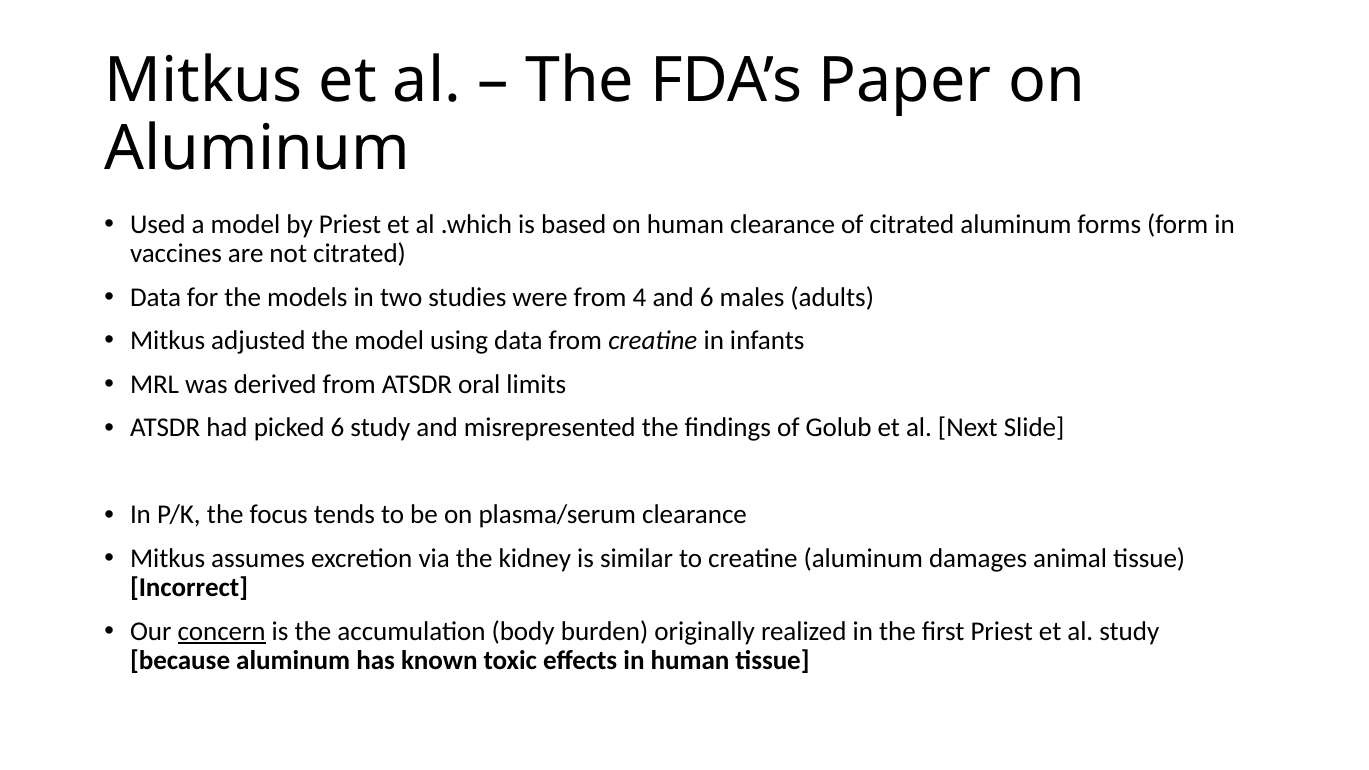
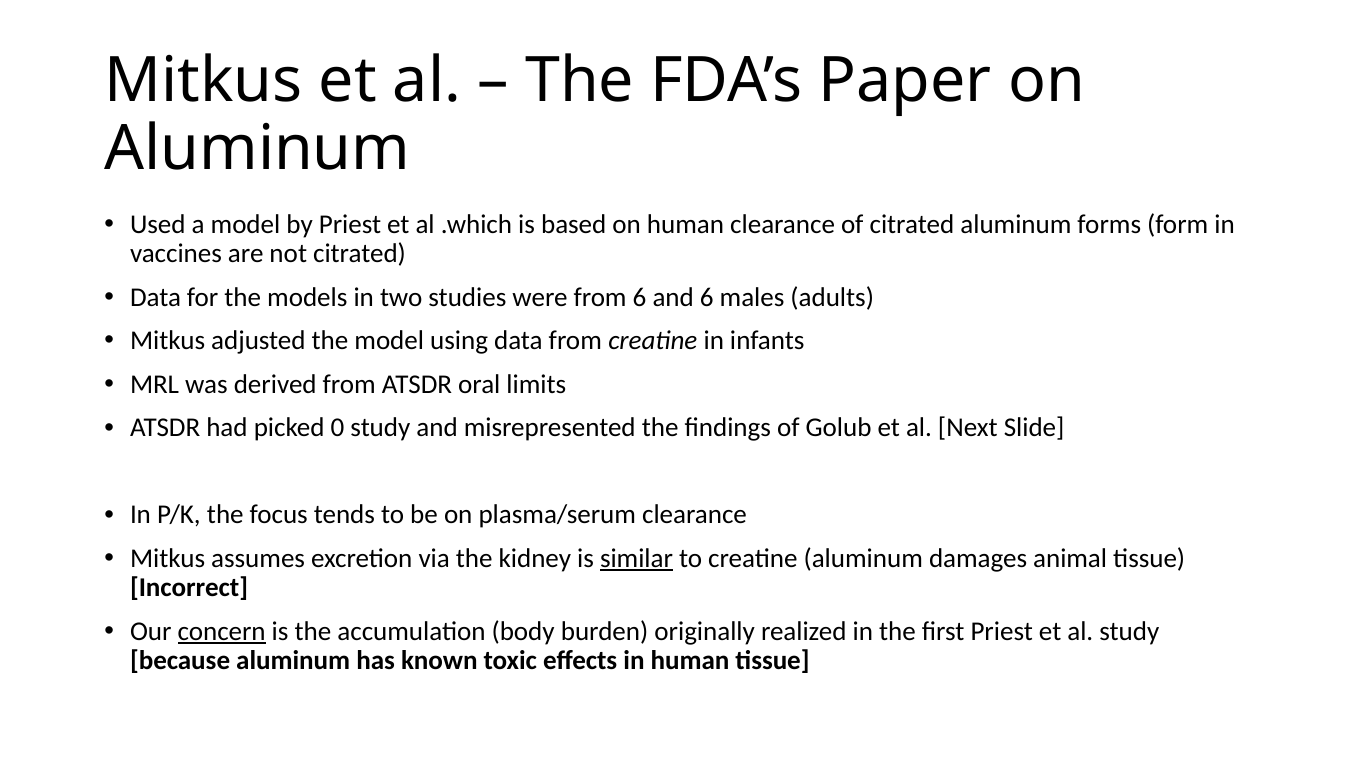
from 4: 4 -> 6 (640, 297)
picked 6: 6 -> 0 (338, 428)
similar underline: none -> present (637, 559)
